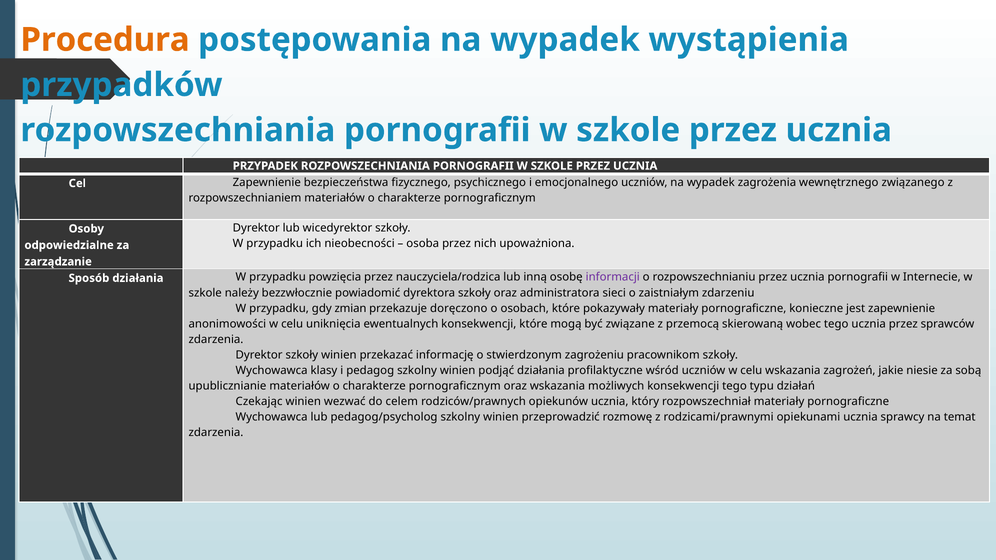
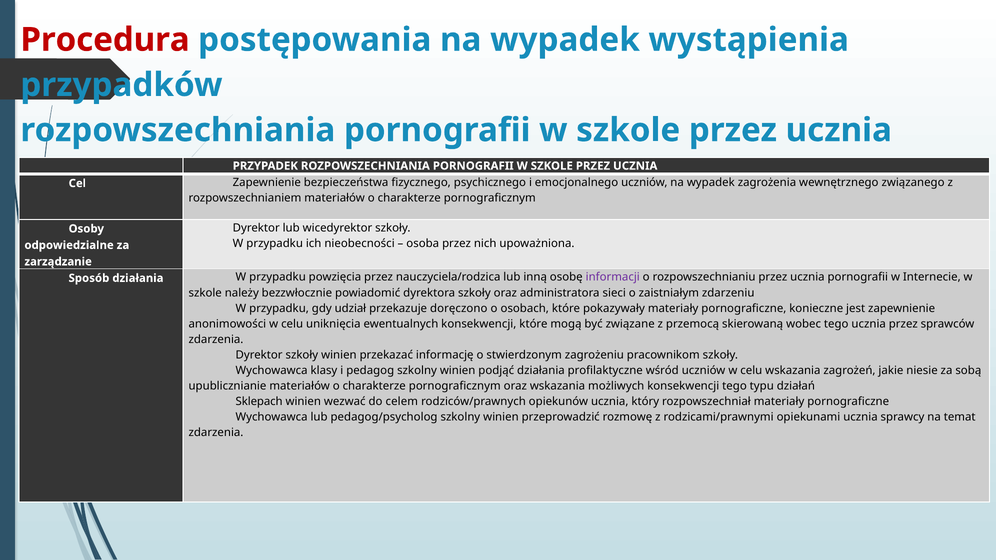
Procedura colour: orange -> red (105, 40)
zmian: zmian -> udział (350, 308)
Czekając: Czekając -> Sklepach (259, 402)
